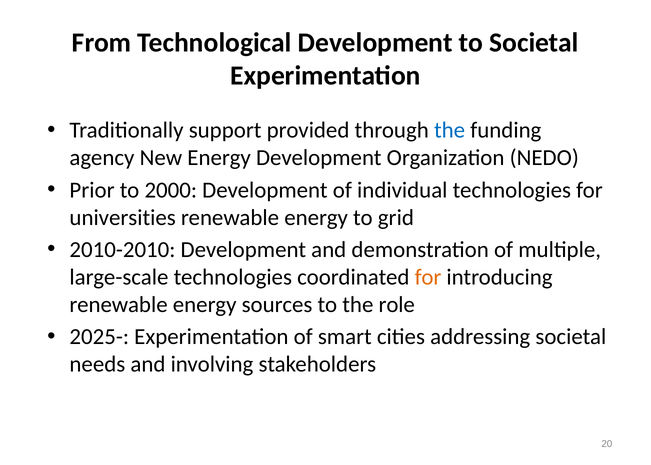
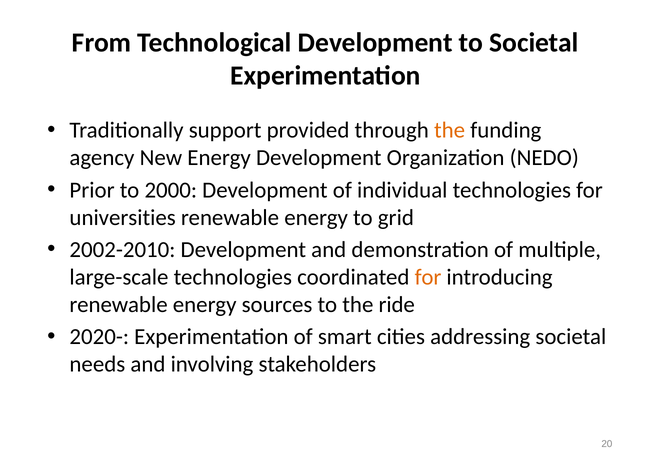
the colour: blue -> orange (450, 130)
2010-2010: 2010-2010 -> 2002-2010 (122, 250)
role: role -> ride (397, 305)
2025-: 2025- -> 2020- (99, 337)
